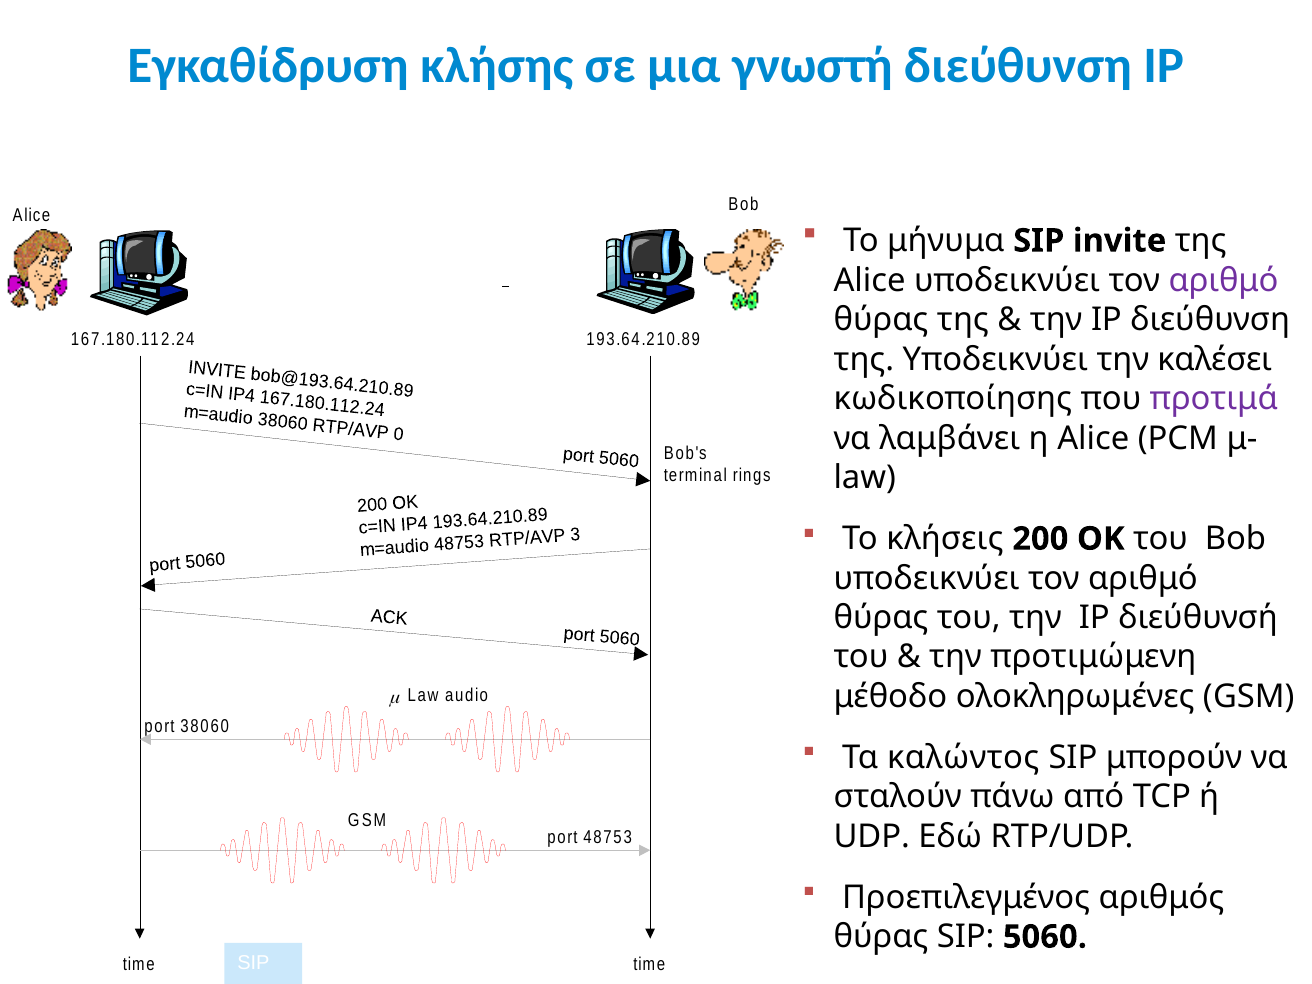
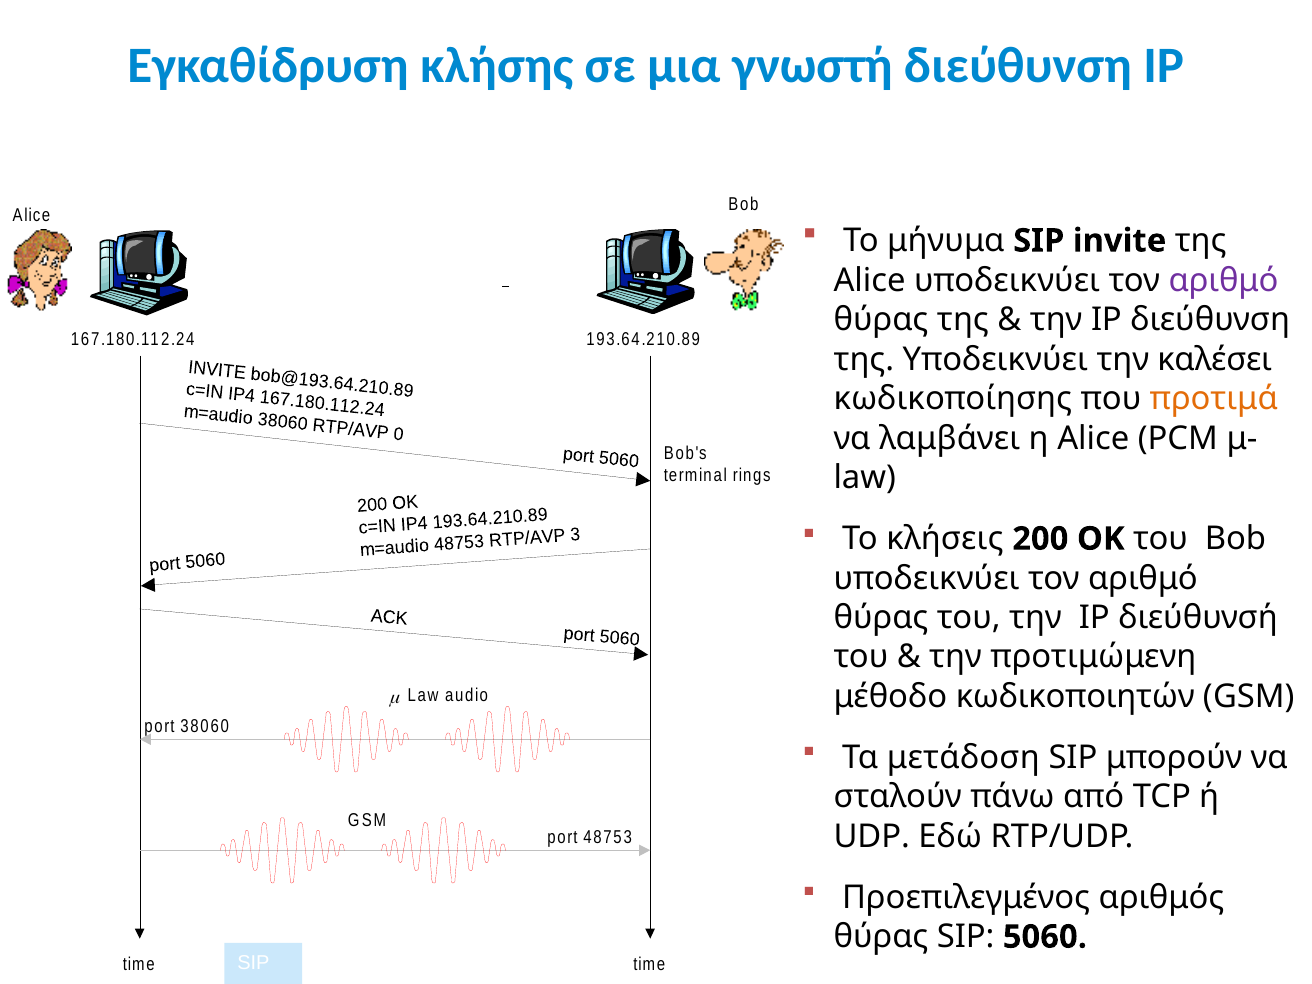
προτιμά colour: purple -> orange (1214, 399)
ολοκληρωμένες: ολοκληρωμένες -> κωδικοποιητών (1075, 696)
καλώντος: καλώντος -> μετάδοση (963, 758)
